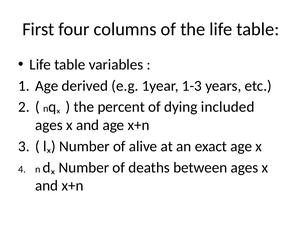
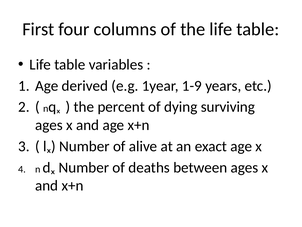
1-3: 1-3 -> 1-9 (192, 86)
included: included -> surviving (228, 107)
